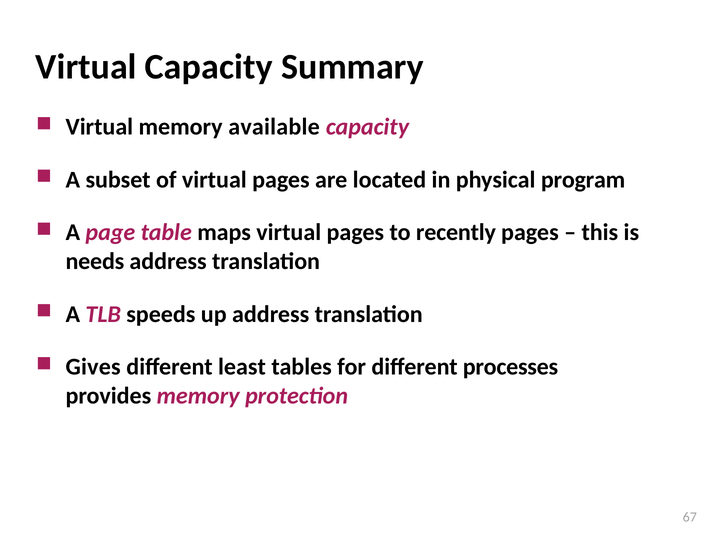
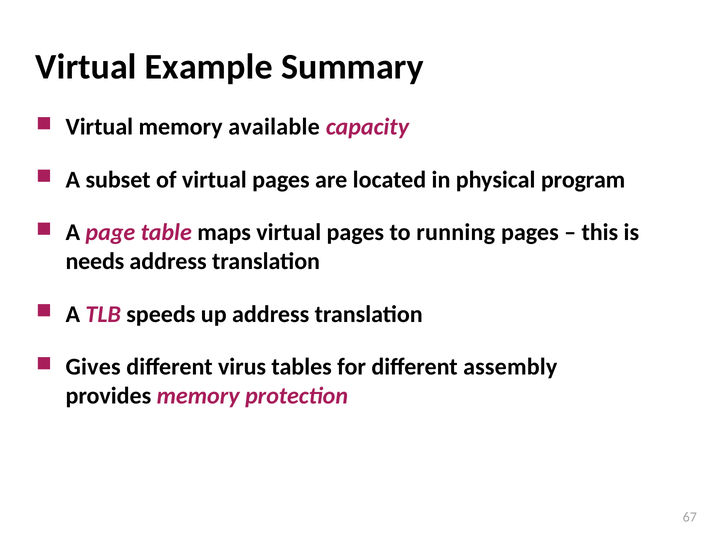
Virtual Capacity: Capacity -> Example (209, 67)
recently: recently -> running (456, 233)
least: least -> virus (242, 367)
processes: processes -> assembly (510, 367)
